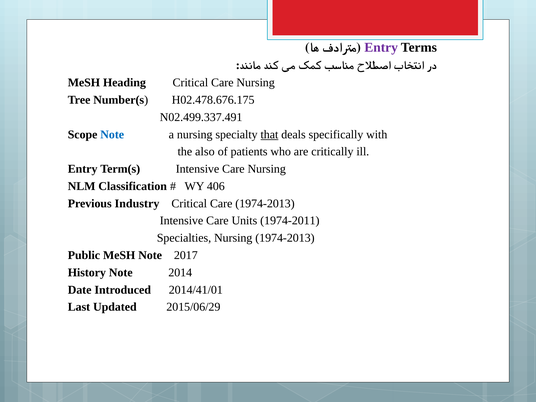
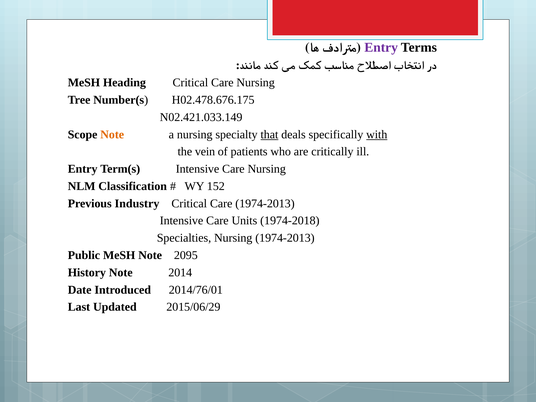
N02.499.337.491: N02.499.337.491 -> N02.421.033.149 (201, 117)
Note colour: blue -> orange (112, 134)
with underline: none -> present (377, 134)
also: also -> vein (205, 152)
406: 406 -> 152 (216, 186)
1974-2011: 1974-2011 -> 1974-2018 (290, 221)
2017: 2017 -> 2095 (186, 255)
2014/41/01: 2014/41/01 -> 2014/76/01 (196, 290)
